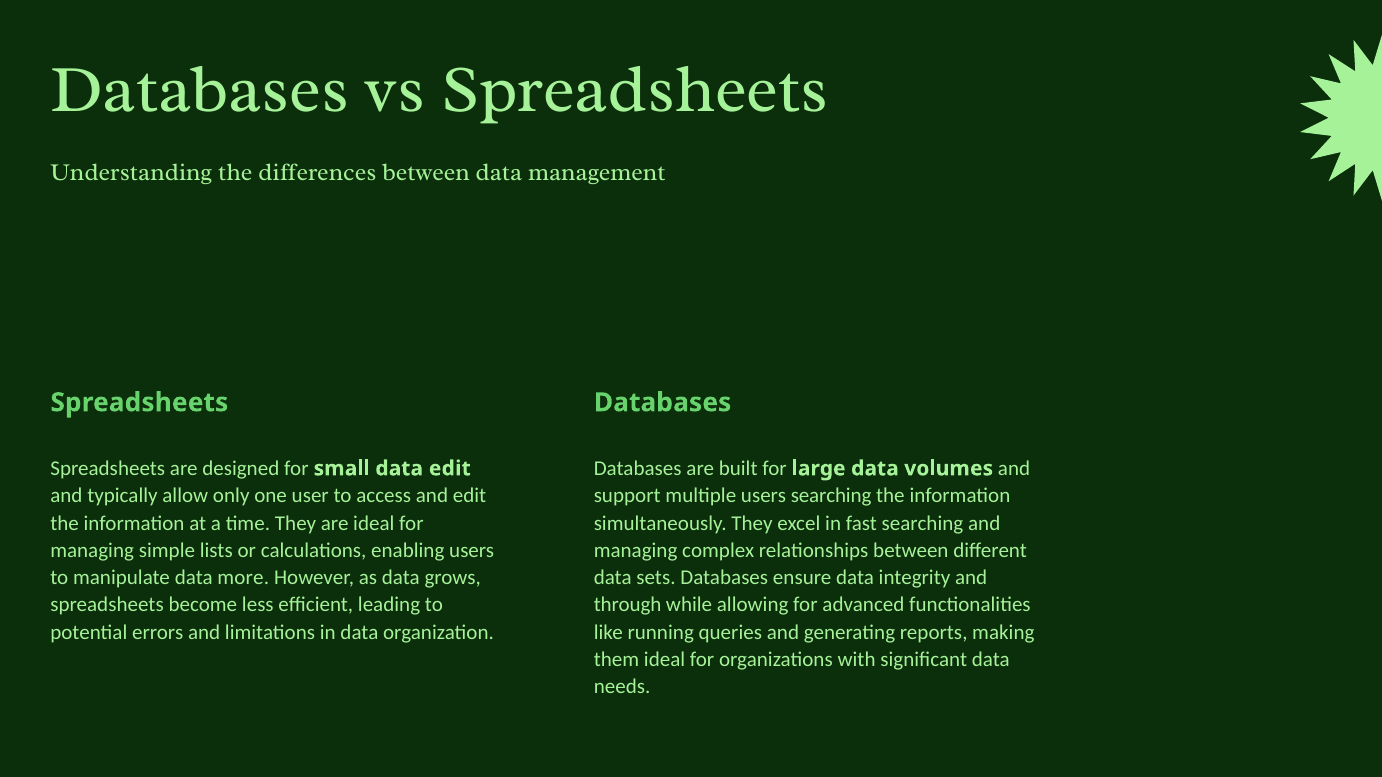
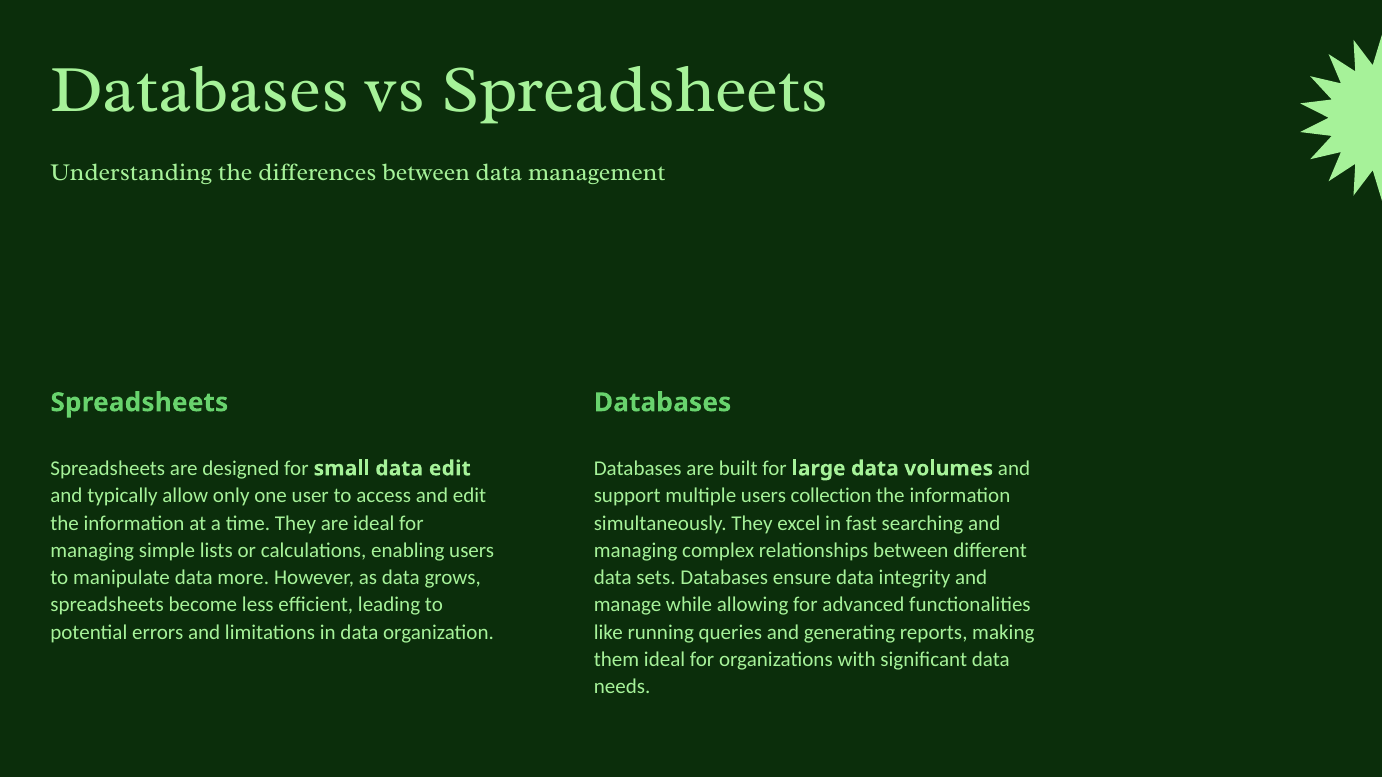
users searching: searching -> collection (831, 496)
through: through -> manage (628, 605)
